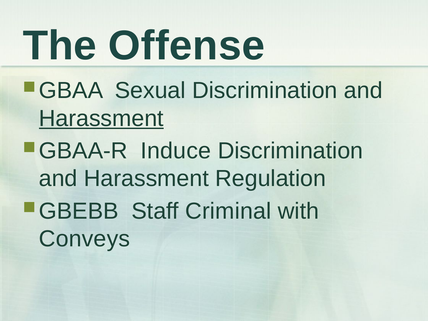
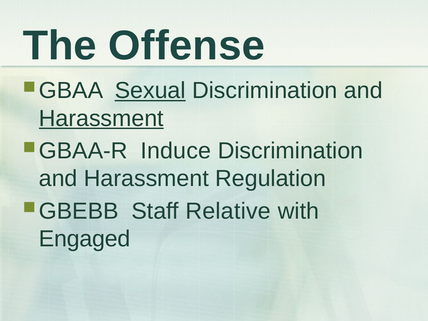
Sexual underline: none -> present (150, 91)
Criminal: Criminal -> Relative (228, 211)
Conveys: Conveys -> Engaged (85, 239)
